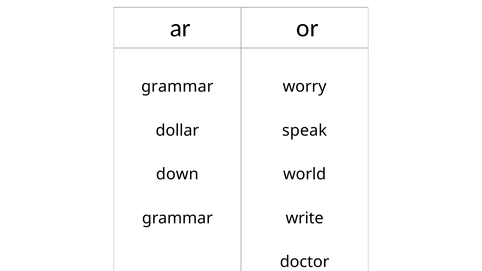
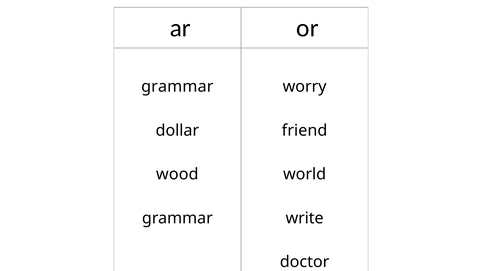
speak: speak -> friend (305, 131)
down: down -> wood (177, 174)
